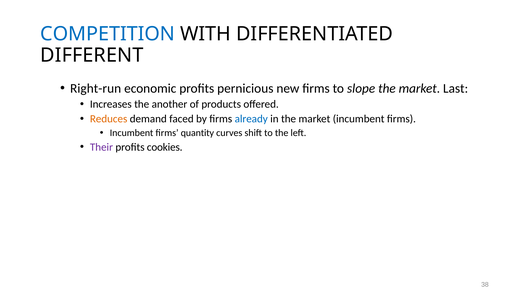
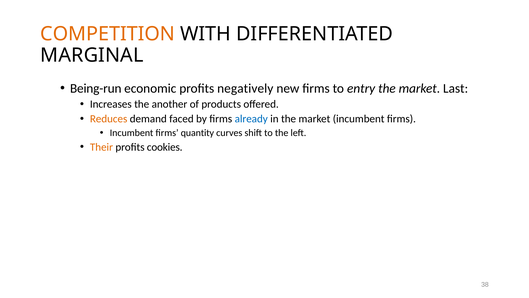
COMPETITION colour: blue -> orange (108, 34)
DIFFERENT: DIFFERENT -> MARGINAL (92, 55)
Right-run: Right-run -> Being-run (96, 88)
pernicious: pernicious -> negatively (245, 88)
slope: slope -> entry (361, 88)
Their colour: purple -> orange (101, 147)
